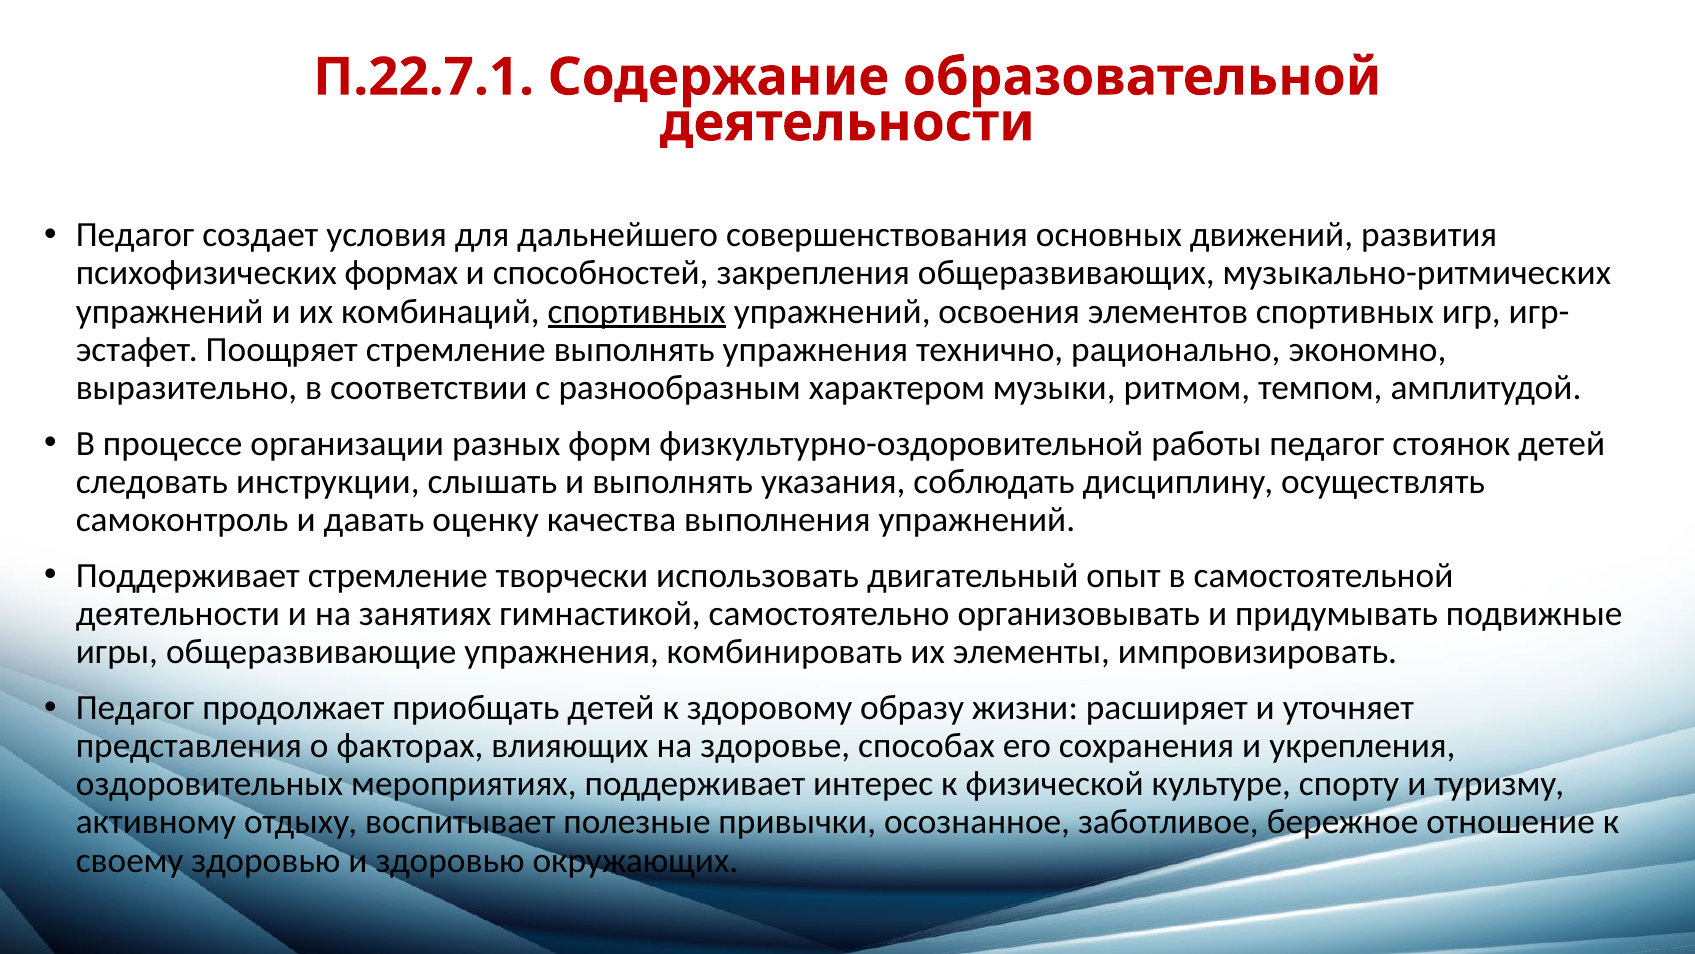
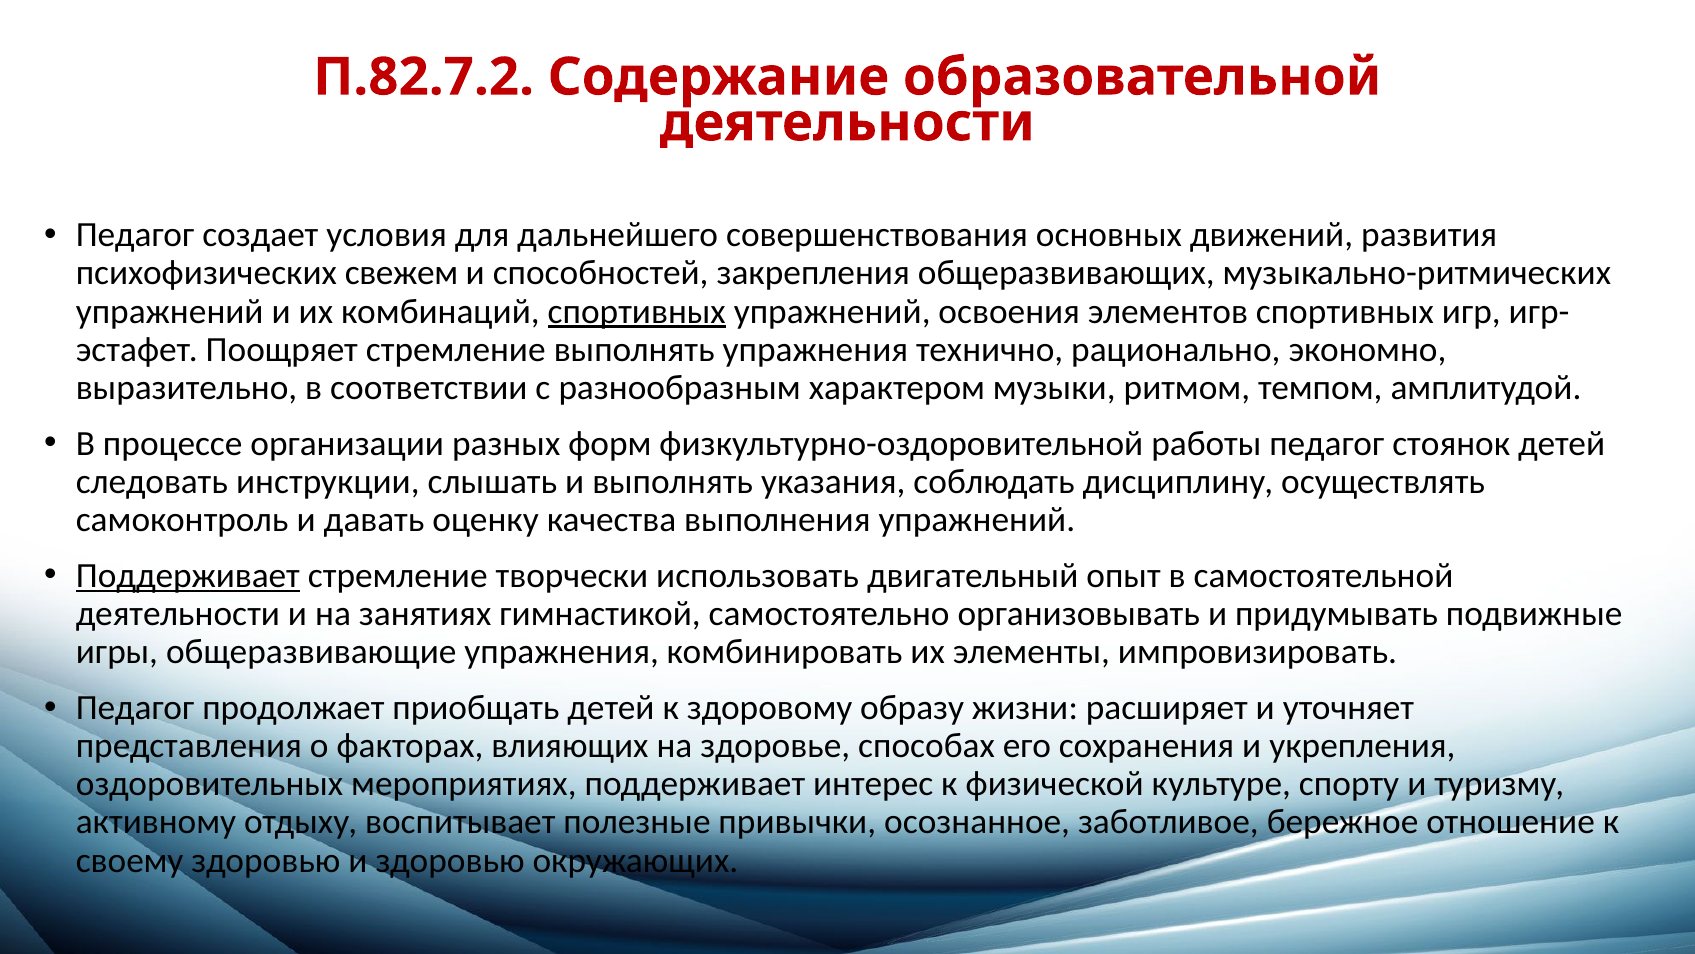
П.22.7.1: П.22.7.1 -> П.82.7.2 (424, 77)
формах: формах -> свежем (401, 273)
Поддерживает underline: none -> present (188, 575)
